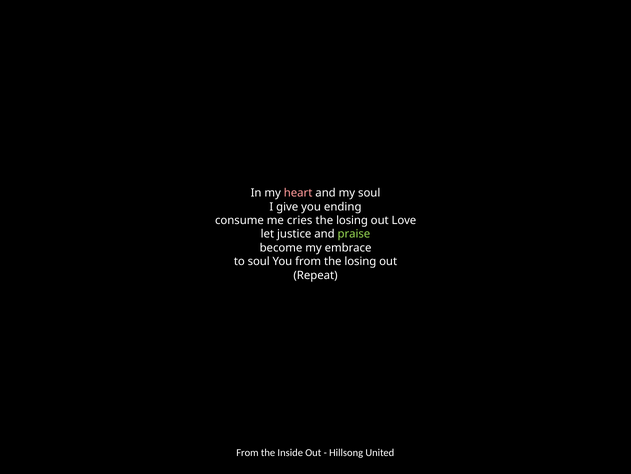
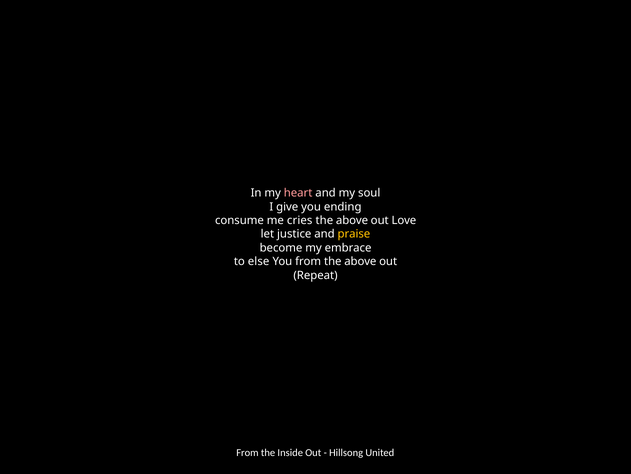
losing: losing -> above (352, 220)
praise colour: light green -> yellow (354, 234)
to soul: soul -> else (259, 261)
from the losing: losing -> above (360, 261)
